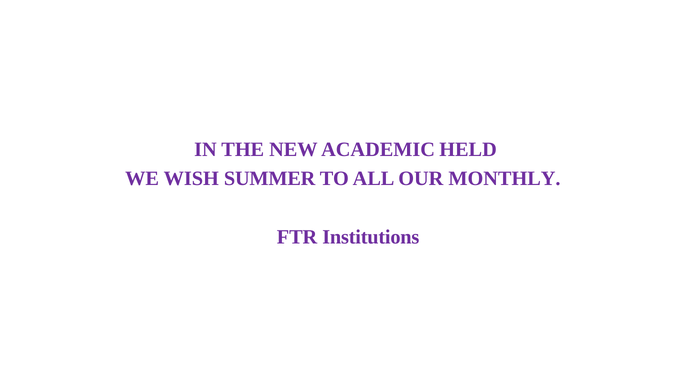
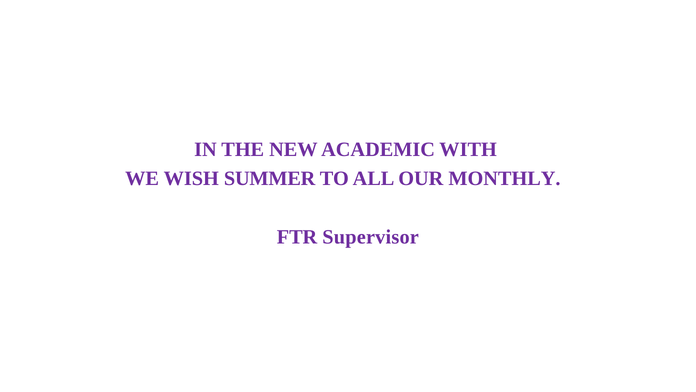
HELD: HELD -> WITH (468, 149)
Institutions: Institutions -> Supervisor (371, 237)
